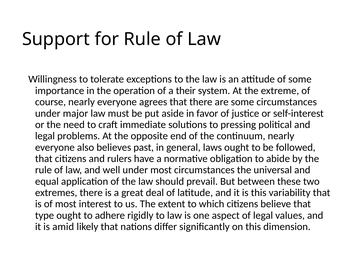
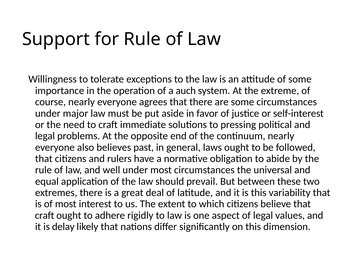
their: their -> auch (186, 91)
type: type -> craft (45, 215)
amid: amid -> delay (63, 227)
